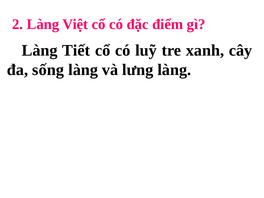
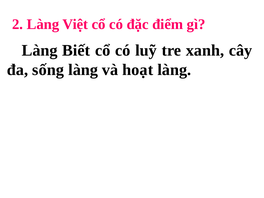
Tiết: Tiết -> Biết (76, 50)
lưng: lưng -> hoạt (138, 70)
